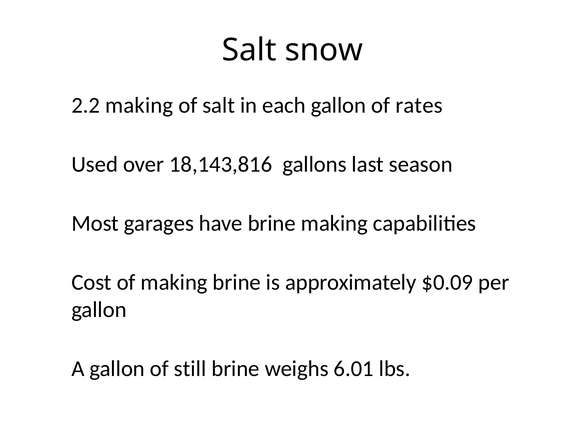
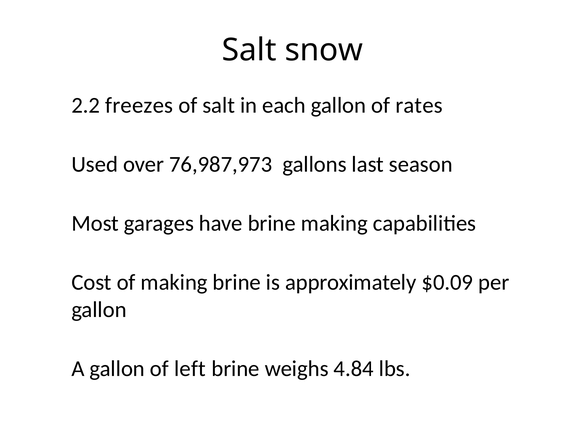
2.2 making: making -> freezes (139, 106)
18,143,816: 18,143,816 -> 76,987,973 (221, 165)
still: still -> left (190, 369)
6.01: 6.01 -> 4.84 (354, 369)
